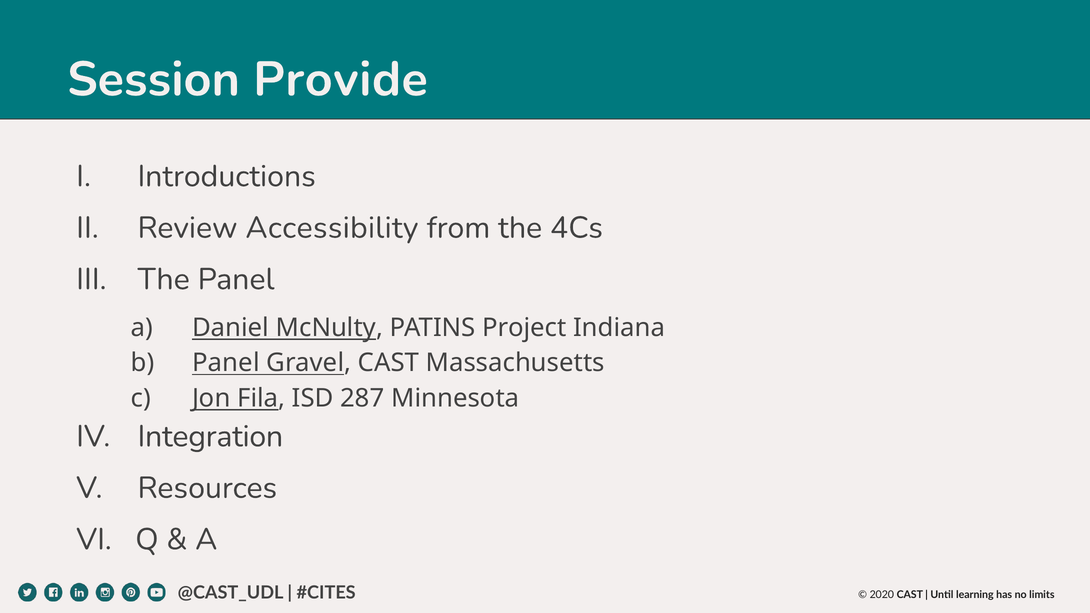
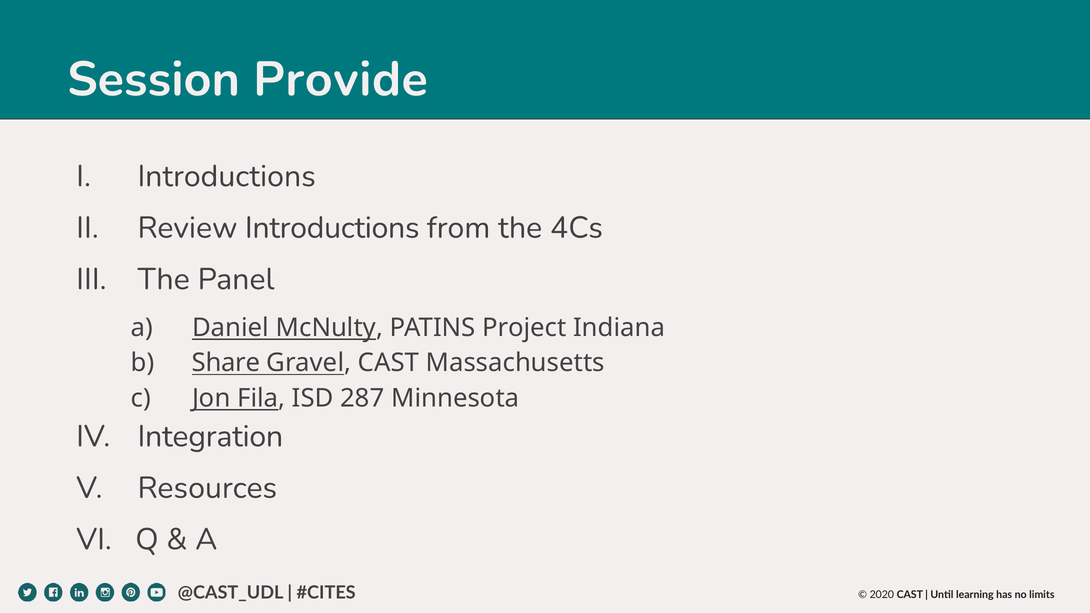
Review Accessibility: Accessibility -> Introductions (332, 228)
Panel: Panel -> Share (226, 363)
